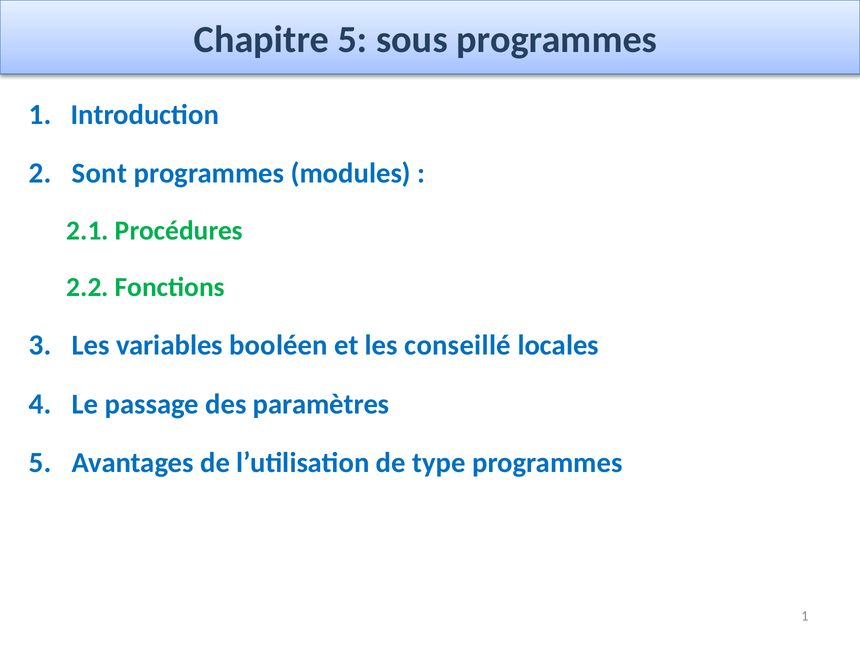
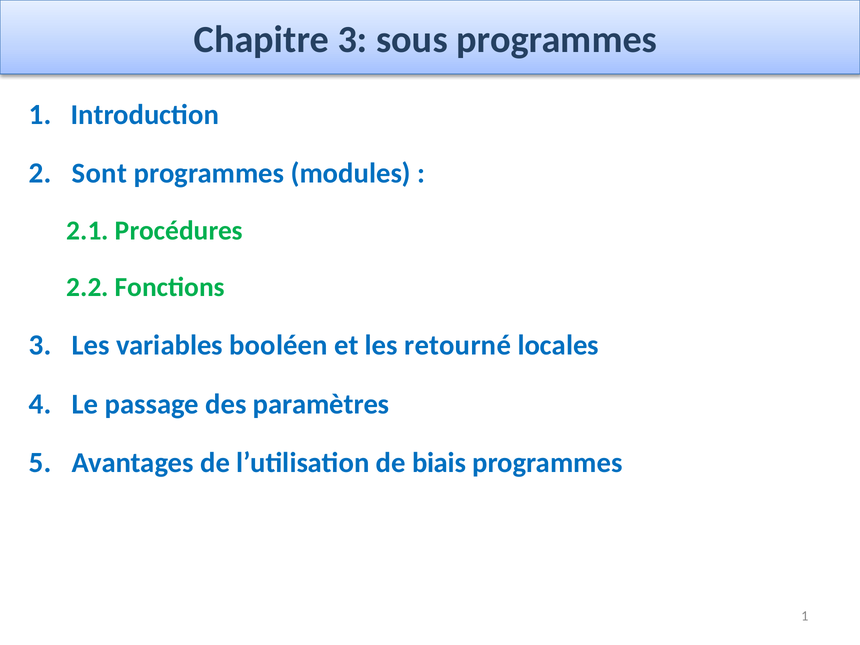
Chapitre 5: 5 -> 3 (353, 40)
conseillé: conseillé -> retourné (458, 345)
type: type -> biais (439, 463)
